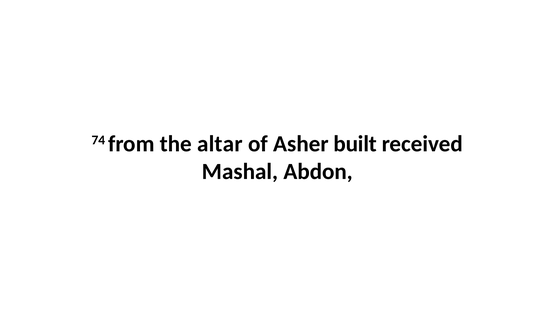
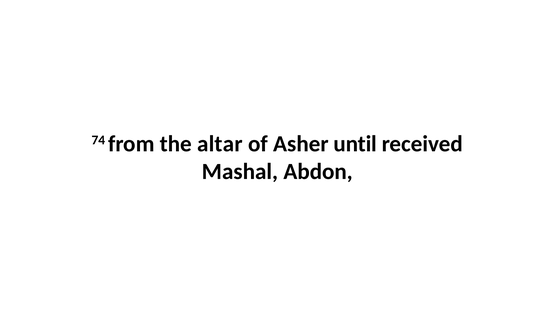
built: built -> until (355, 144)
